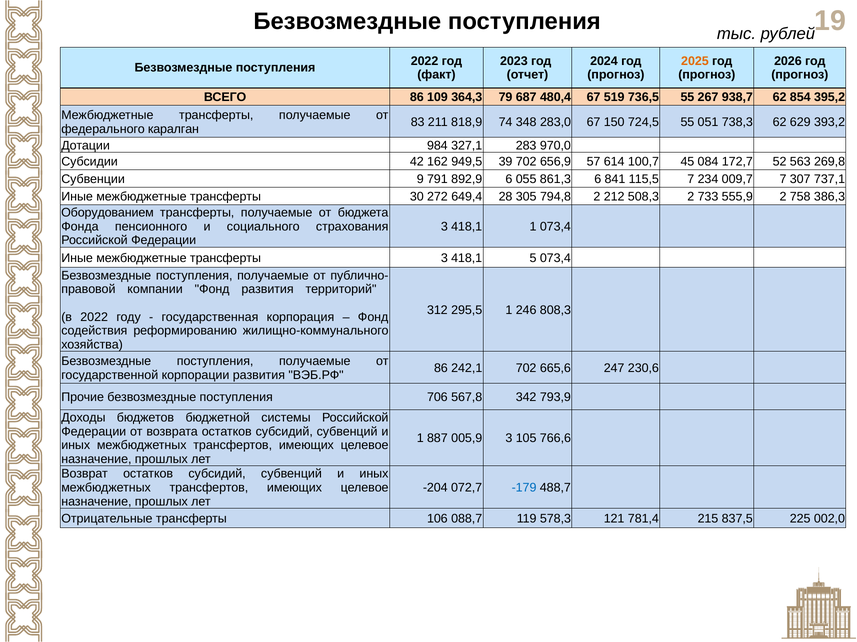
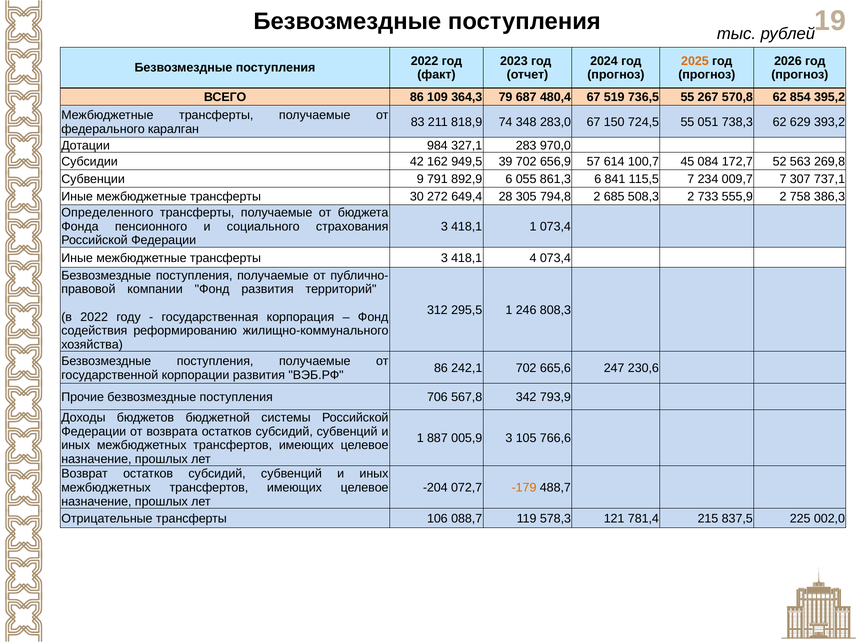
938,7: 938,7 -> 570,8 (737, 97)
212: 212 -> 685 (614, 197)
Оборудованием: Оборудованием -> Определенного (107, 213)
5: 5 -> 4 (533, 258)
-179 colour: blue -> orange (524, 488)
